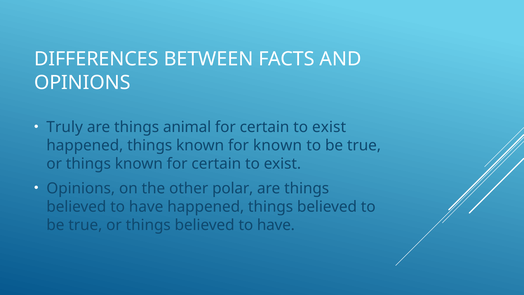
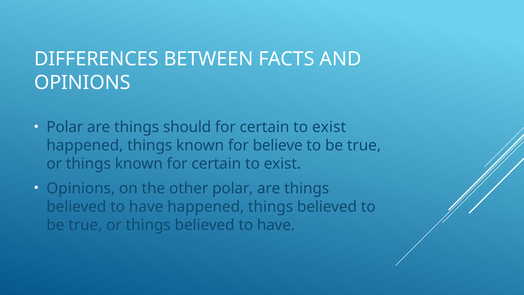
Truly: Truly -> Polar (65, 127)
animal: animal -> should (187, 127)
for known: known -> believe (278, 145)
